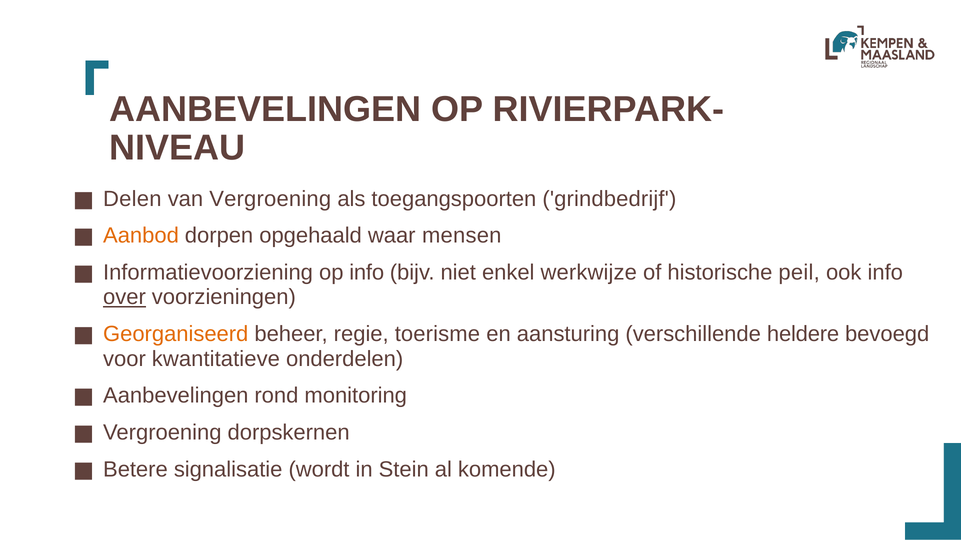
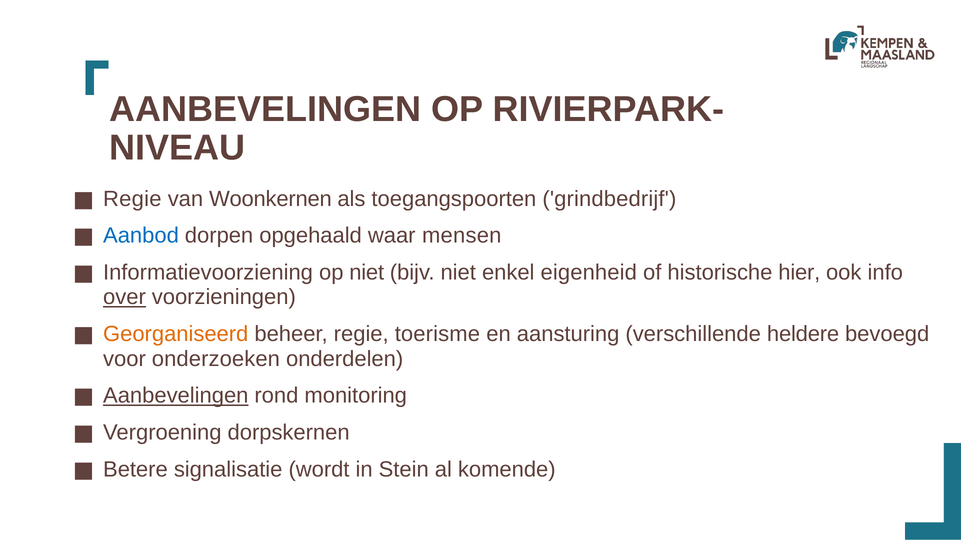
Delen: Delen -> Regie (132, 199)
van Vergroening: Vergroening -> Woonkernen (270, 199)
Aanbod colour: orange -> blue (141, 236)
op info: info -> niet (367, 273)
werkwijze: werkwijze -> eigenheid (589, 273)
peil: peil -> hier (799, 273)
kwantitatieve: kwantitatieve -> onderzoeken (216, 359)
Aanbevelingen underline: none -> present (176, 396)
